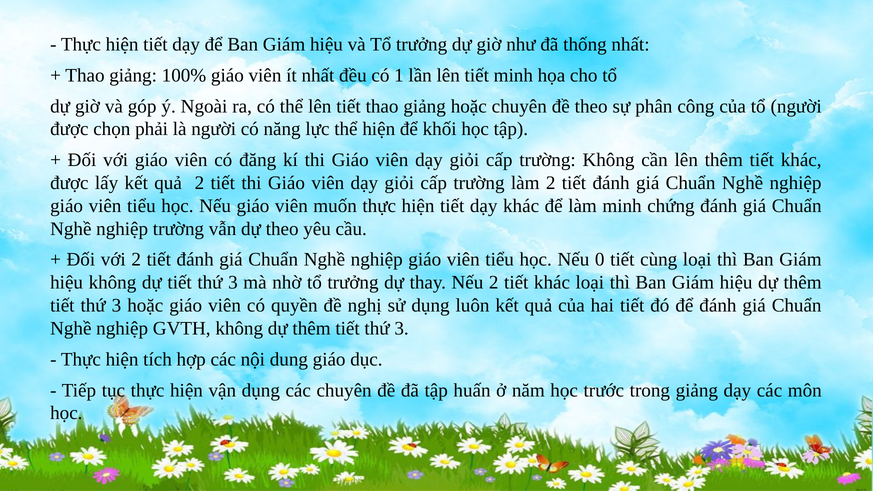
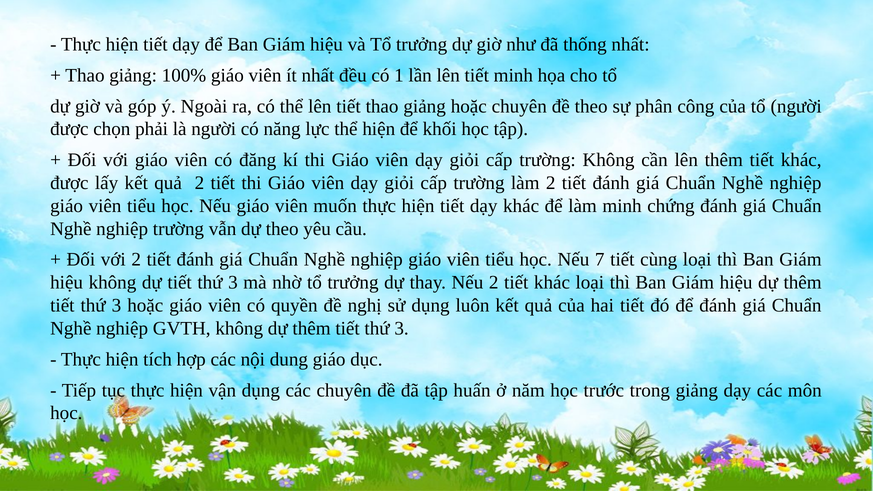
0: 0 -> 7 (600, 260)
